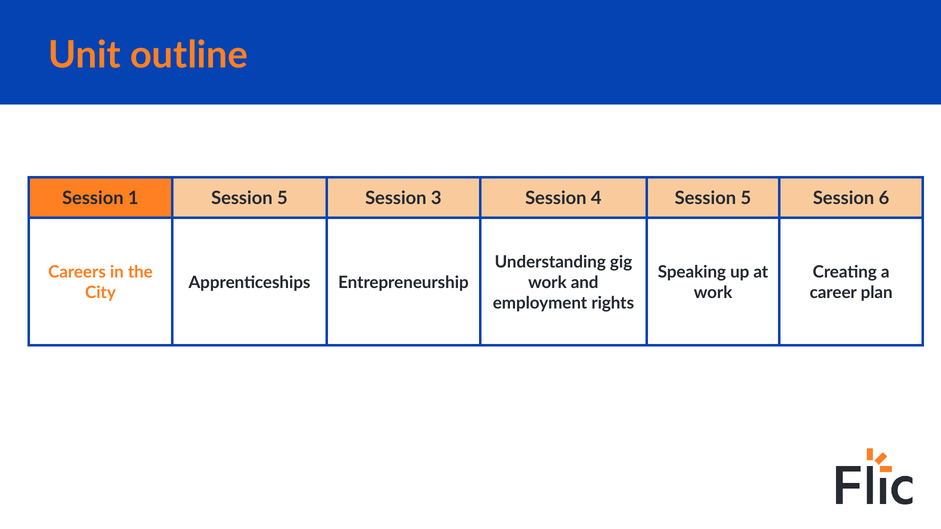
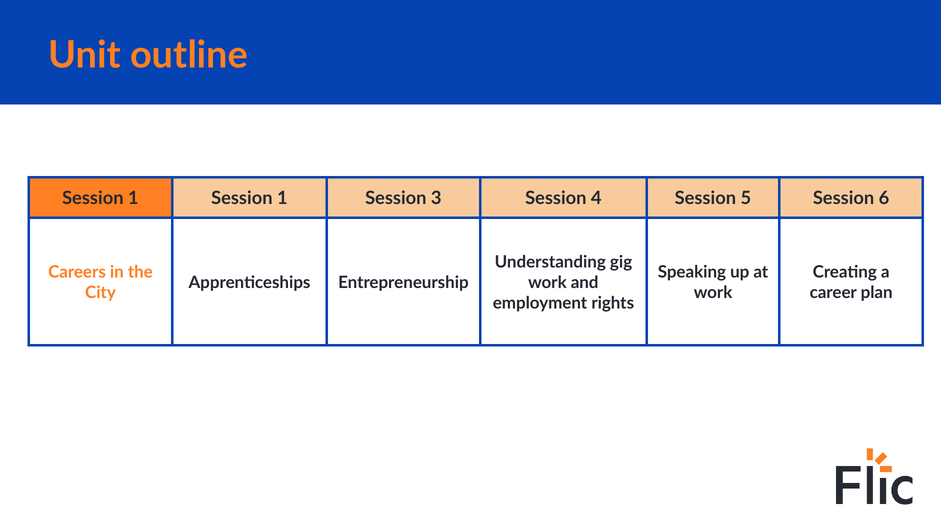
1 Session 5: 5 -> 1 (282, 199)
